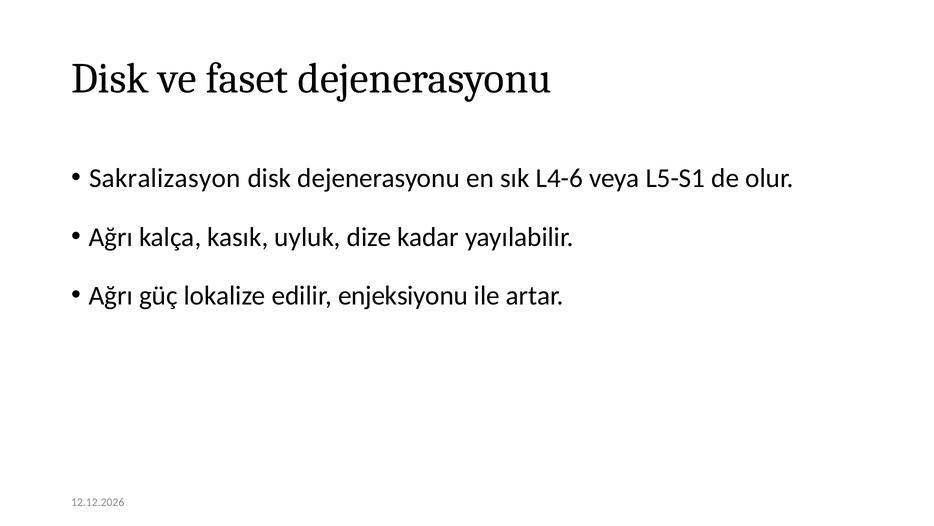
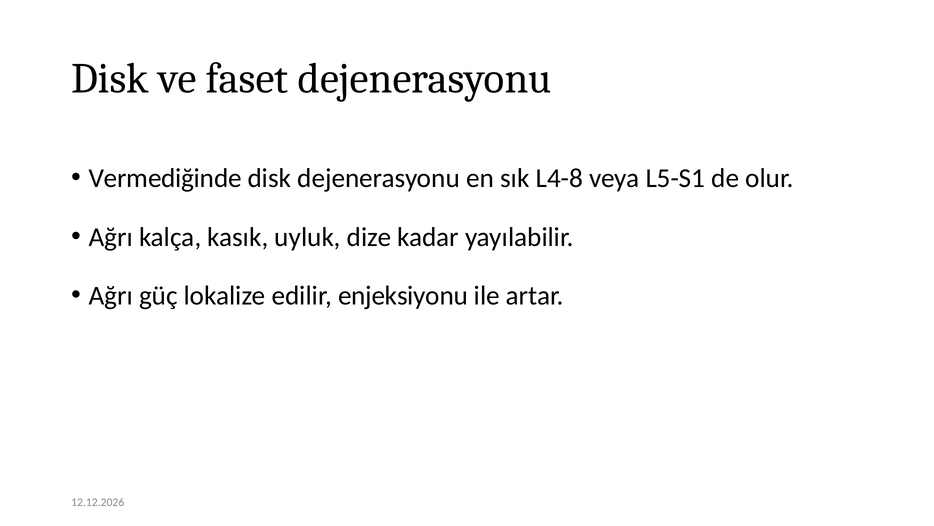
Sakralizasyon: Sakralizasyon -> Vermediğinde (165, 178)
L4-6: L4-6 -> L4-8 (559, 178)
